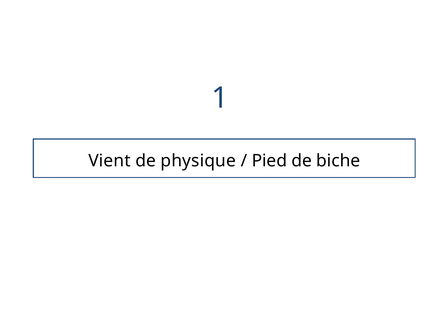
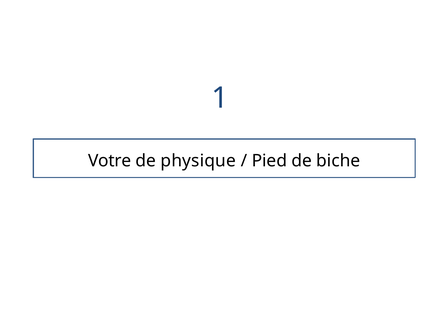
Vient: Vient -> Votre (110, 161)
